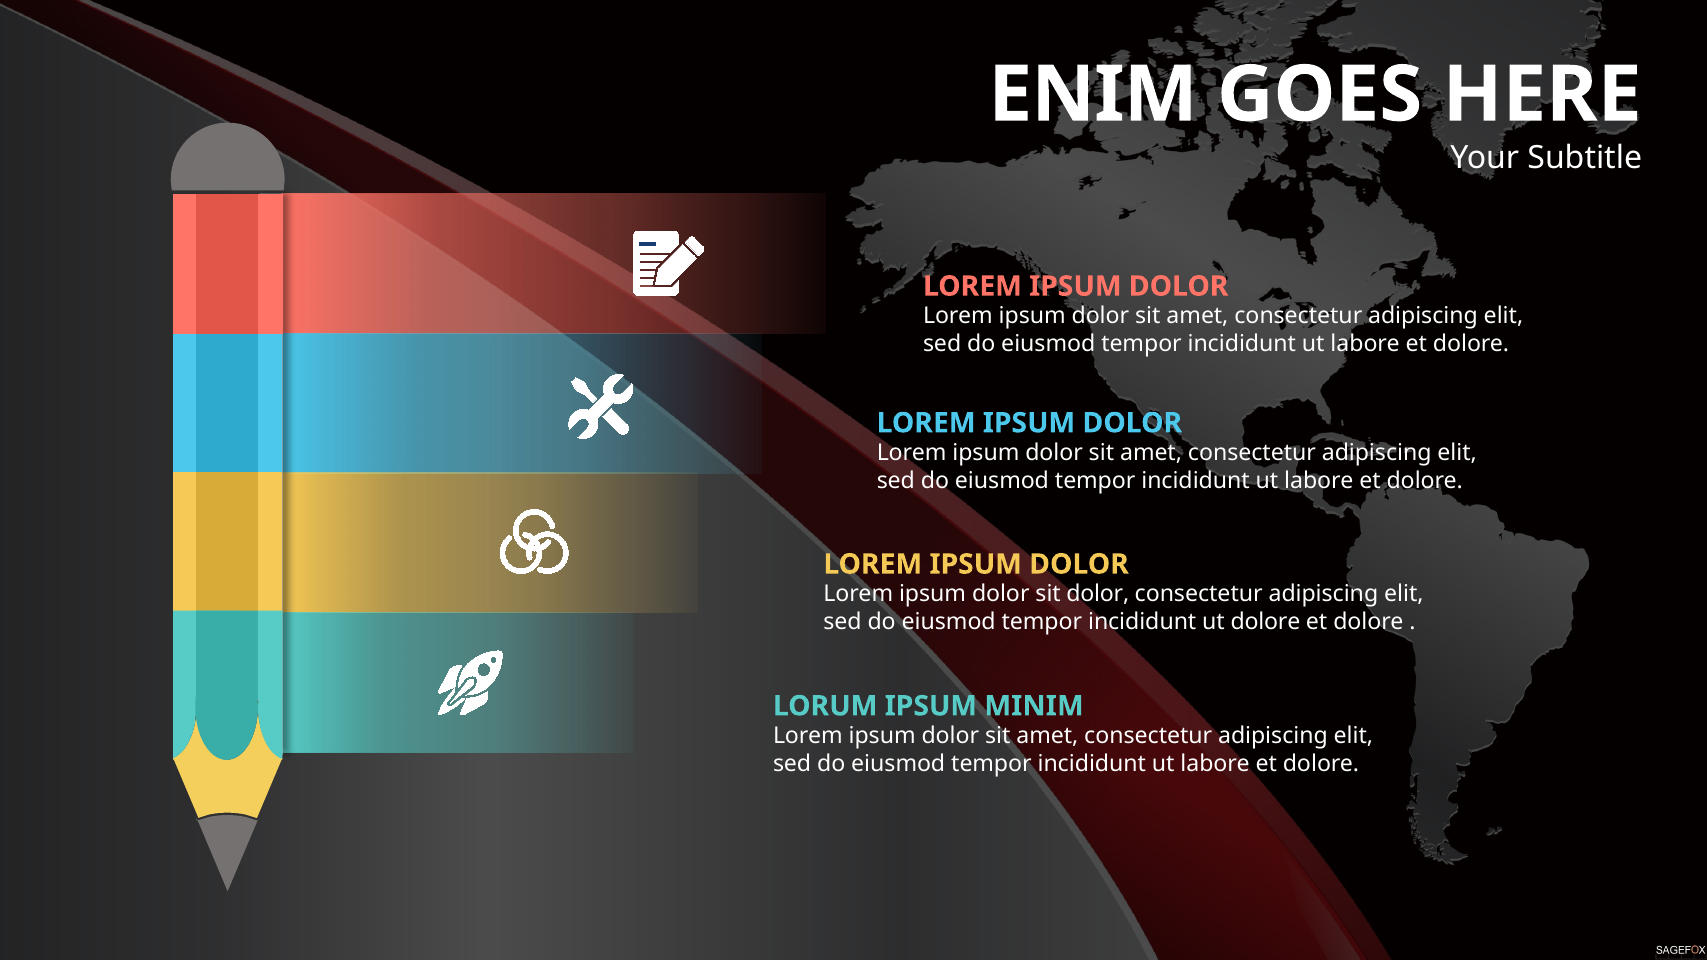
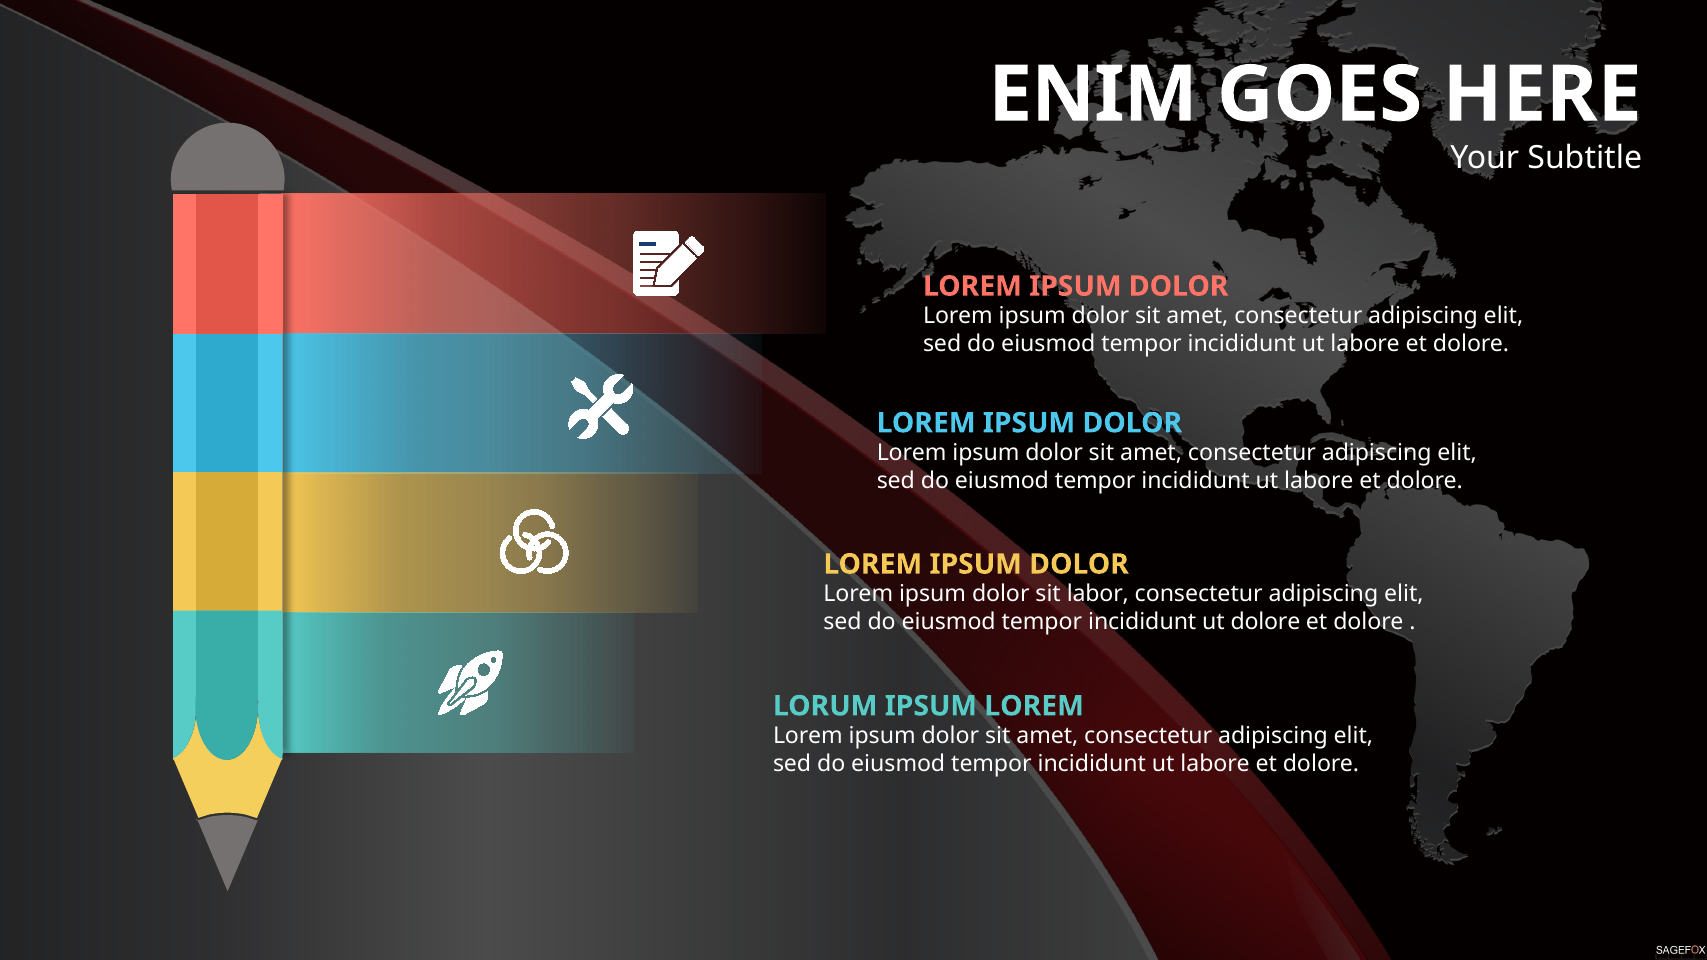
sit dolor: dolor -> labor (1098, 594)
IPSUM MINIM: MINIM -> LOREM (1034, 706)
